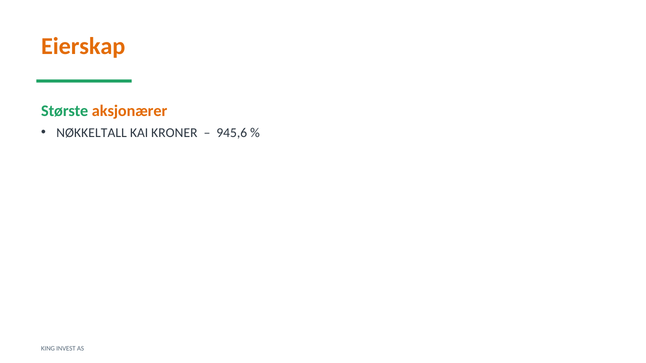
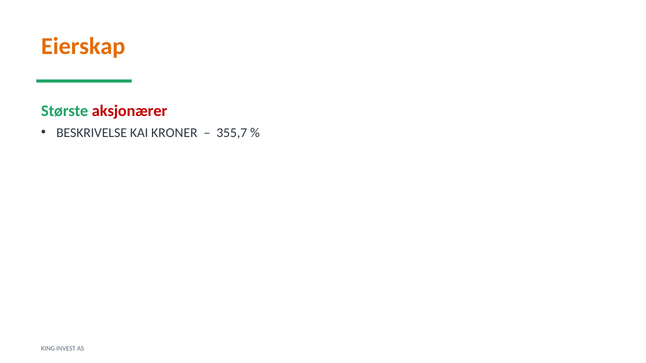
aksjonærer colour: orange -> red (130, 111)
NØKKELTALL: NØKKELTALL -> BESKRIVELSE (92, 133)
945,6: 945,6 -> 355,7 (232, 133)
